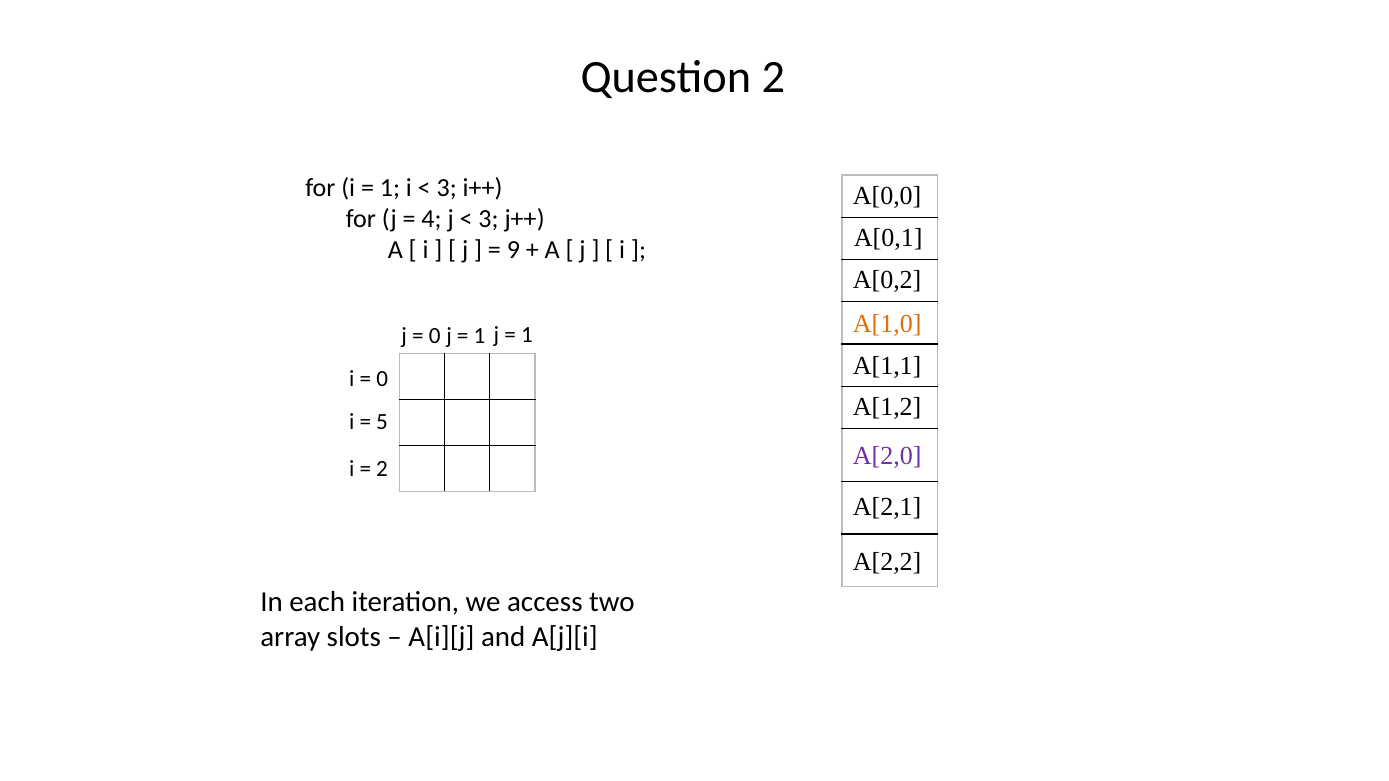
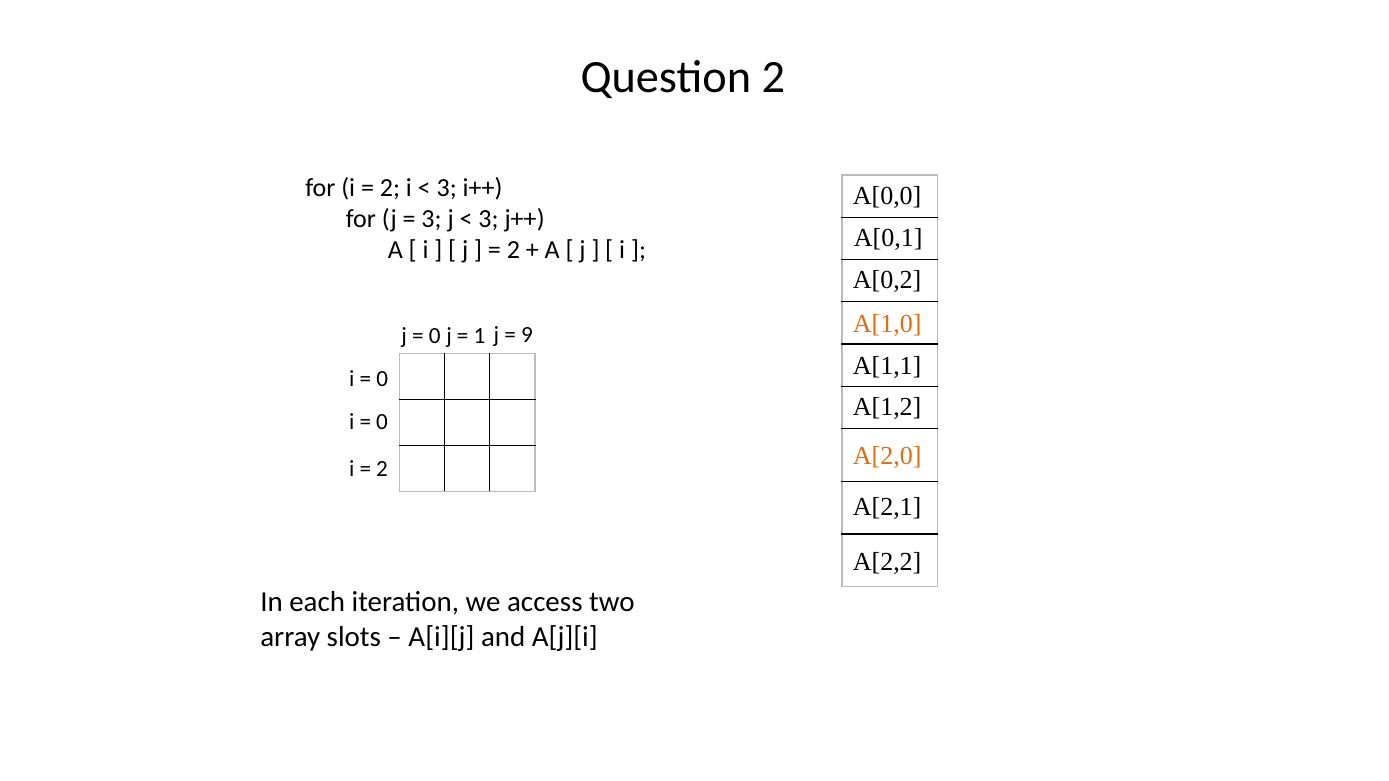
1: 1 -> 2 (390, 187)
4: 4 -> 3 (432, 219)
9: 9 -> 2 (513, 250)
1: 1 -> 9 (527, 335)
5: 5 -> 0 (382, 422)
A[2,0 colour: purple -> orange (887, 456)
